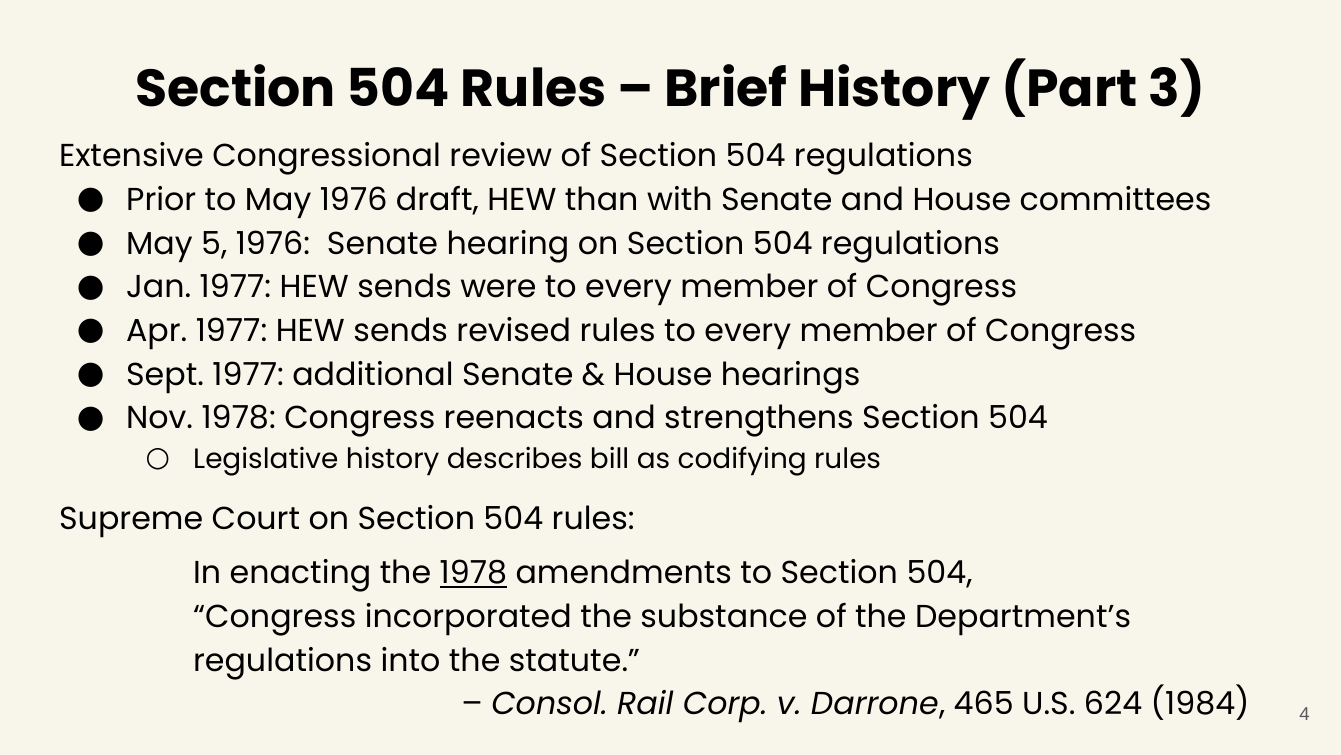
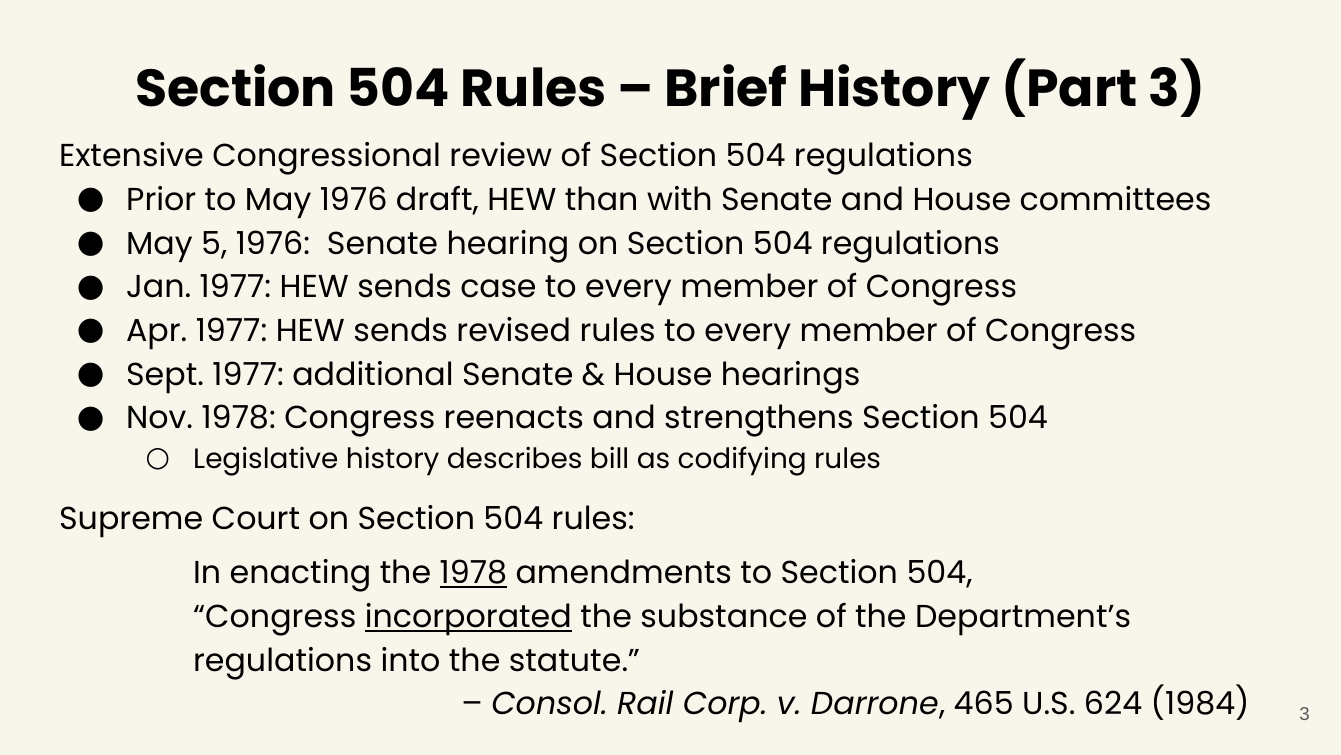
were: were -> case (498, 287)
incorporated underline: none -> present (468, 616)
1984 4: 4 -> 3 (1304, 714)
